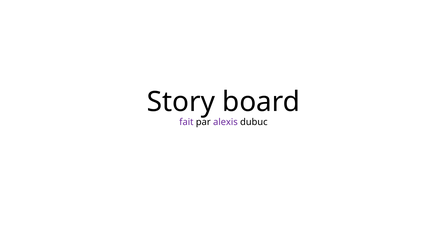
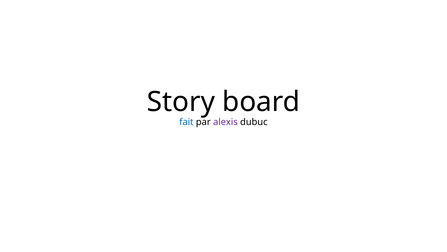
fait colour: purple -> blue (186, 122)
